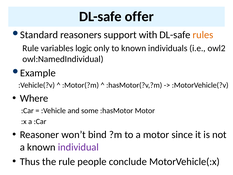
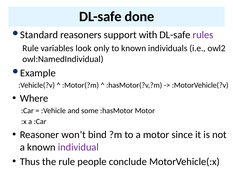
offer: offer -> done (139, 17)
rules colour: orange -> purple (203, 35)
logic: logic -> look (84, 48)
